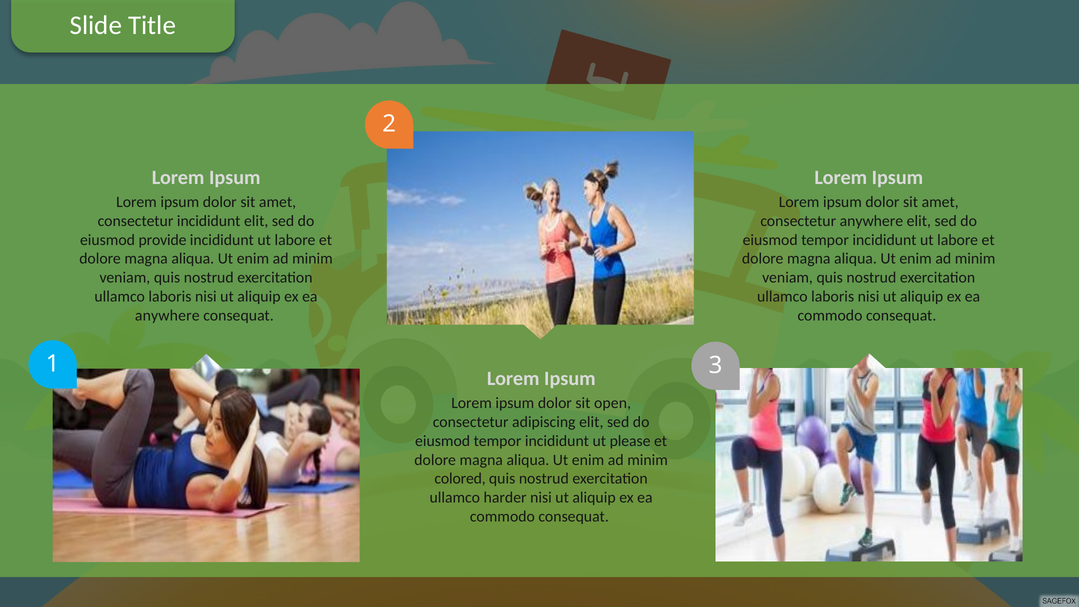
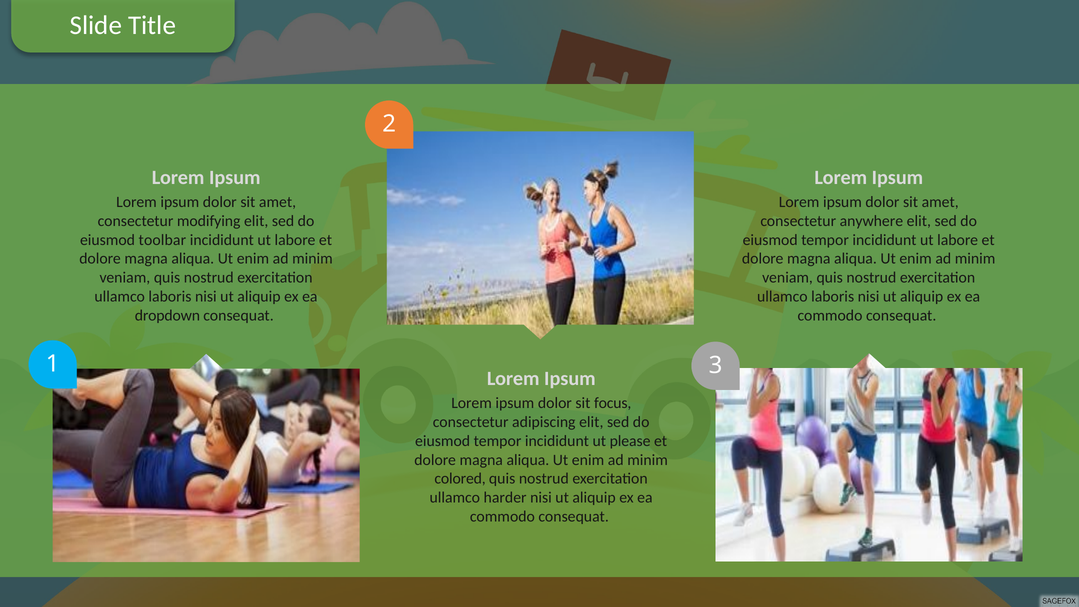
consectetur incididunt: incididunt -> modifying (209, 221)
provide: provide -> toolbar (162, 240)
anywhere: anywhere -> dropdown (167, 315)
open: open -> focus (613, 403)
